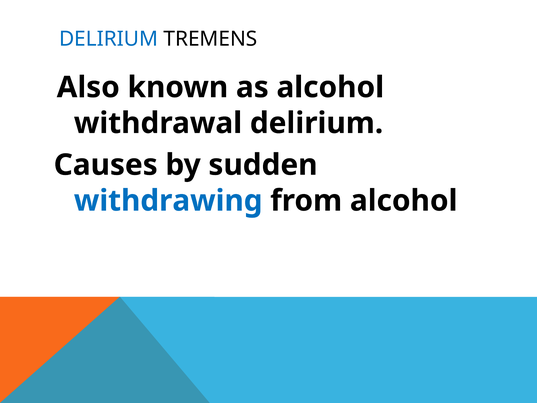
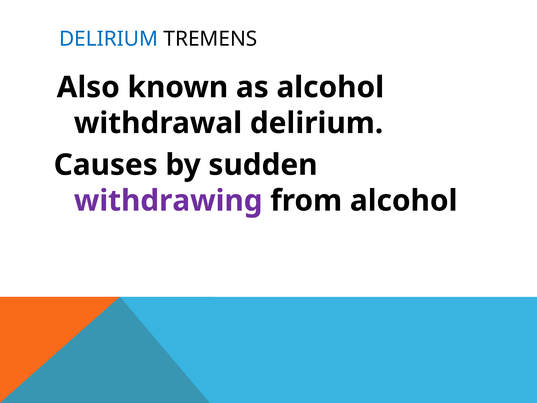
withdrawing colour: blue -> purple (168, 201)
